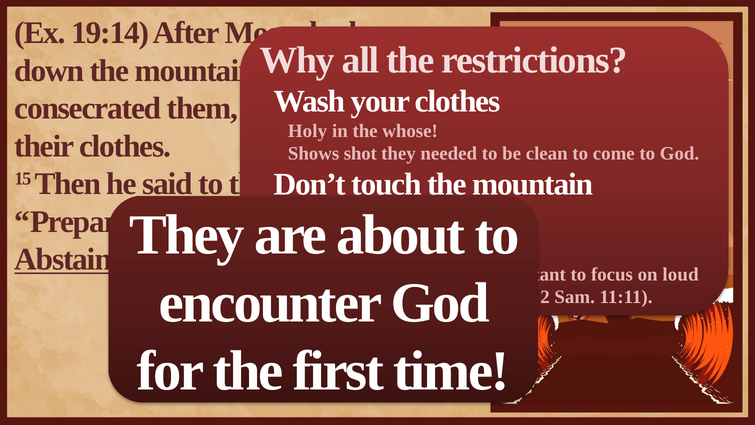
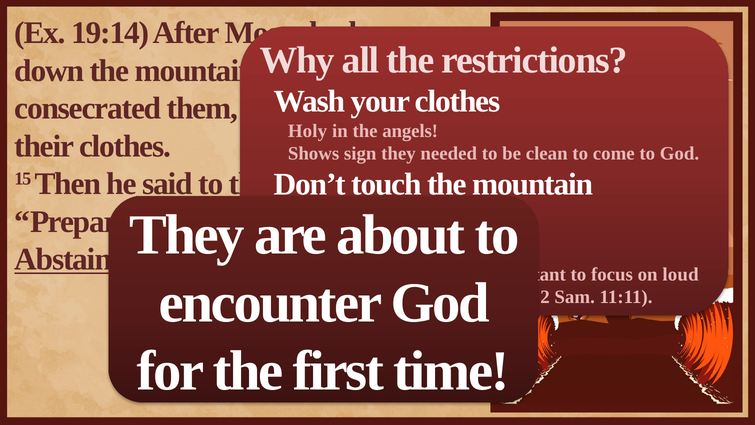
whose: whose -> angels (410, 131)
shot: shot -> sign (360, 153)
